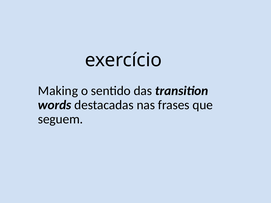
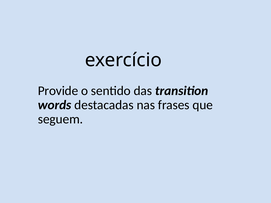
Making: Making -> Provide (58, 91)
